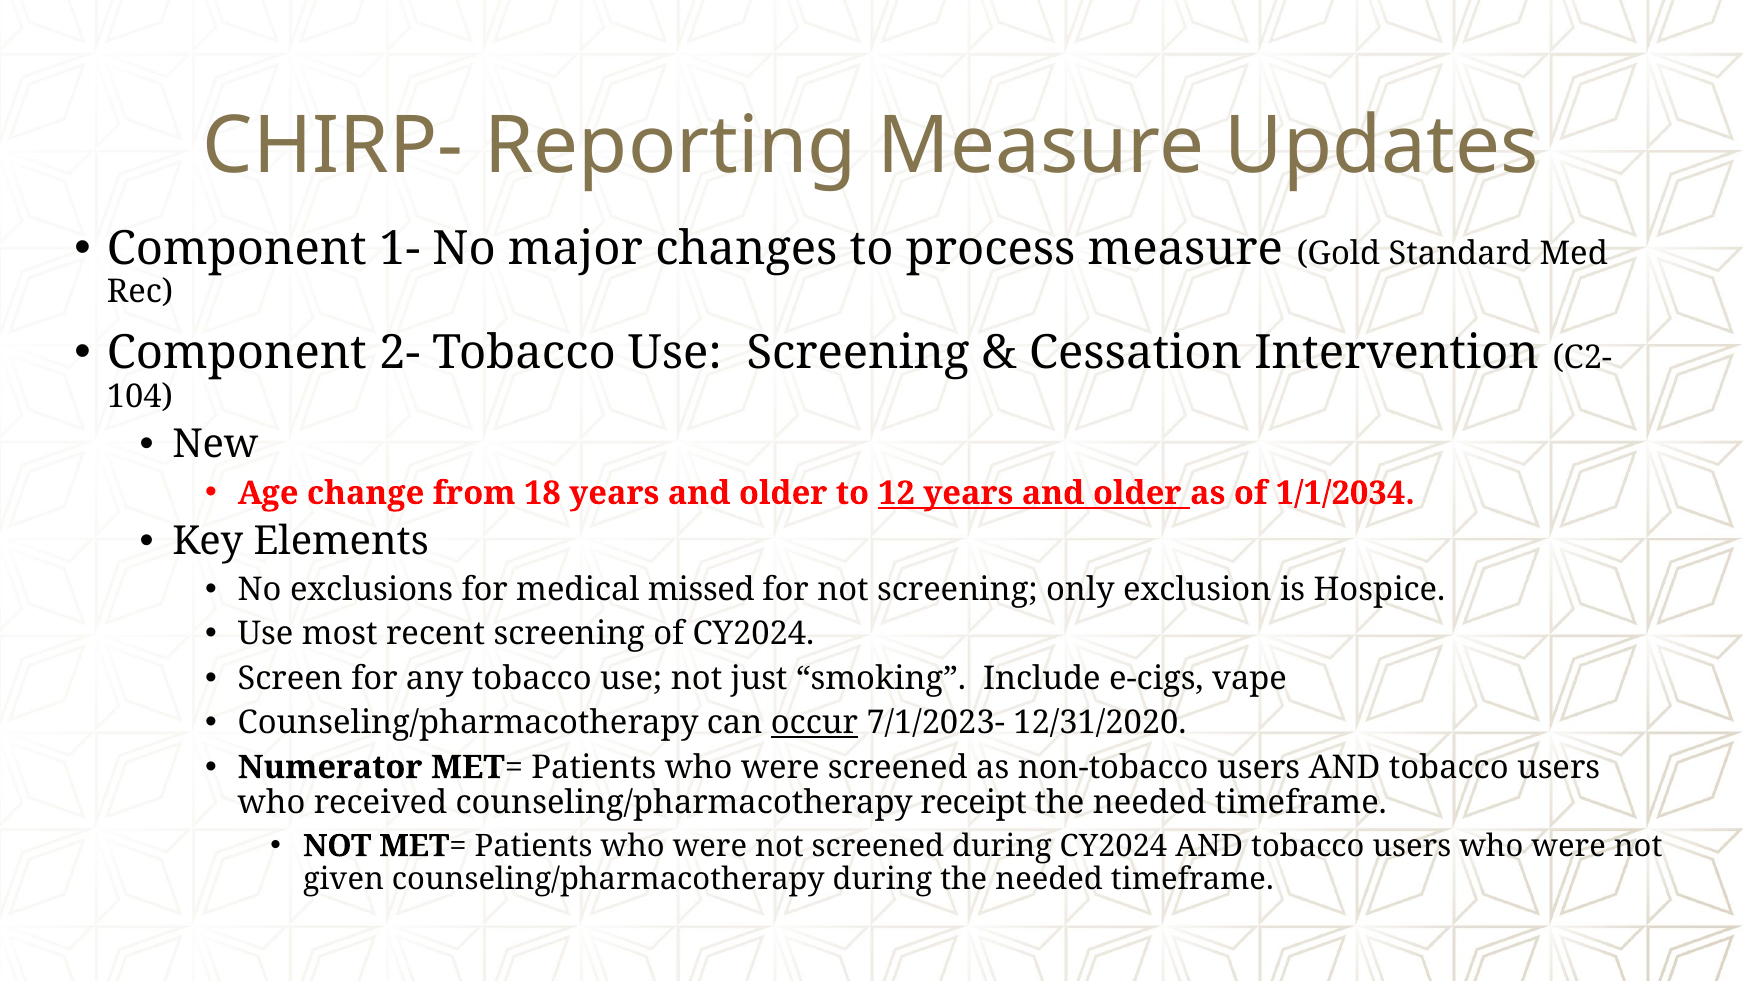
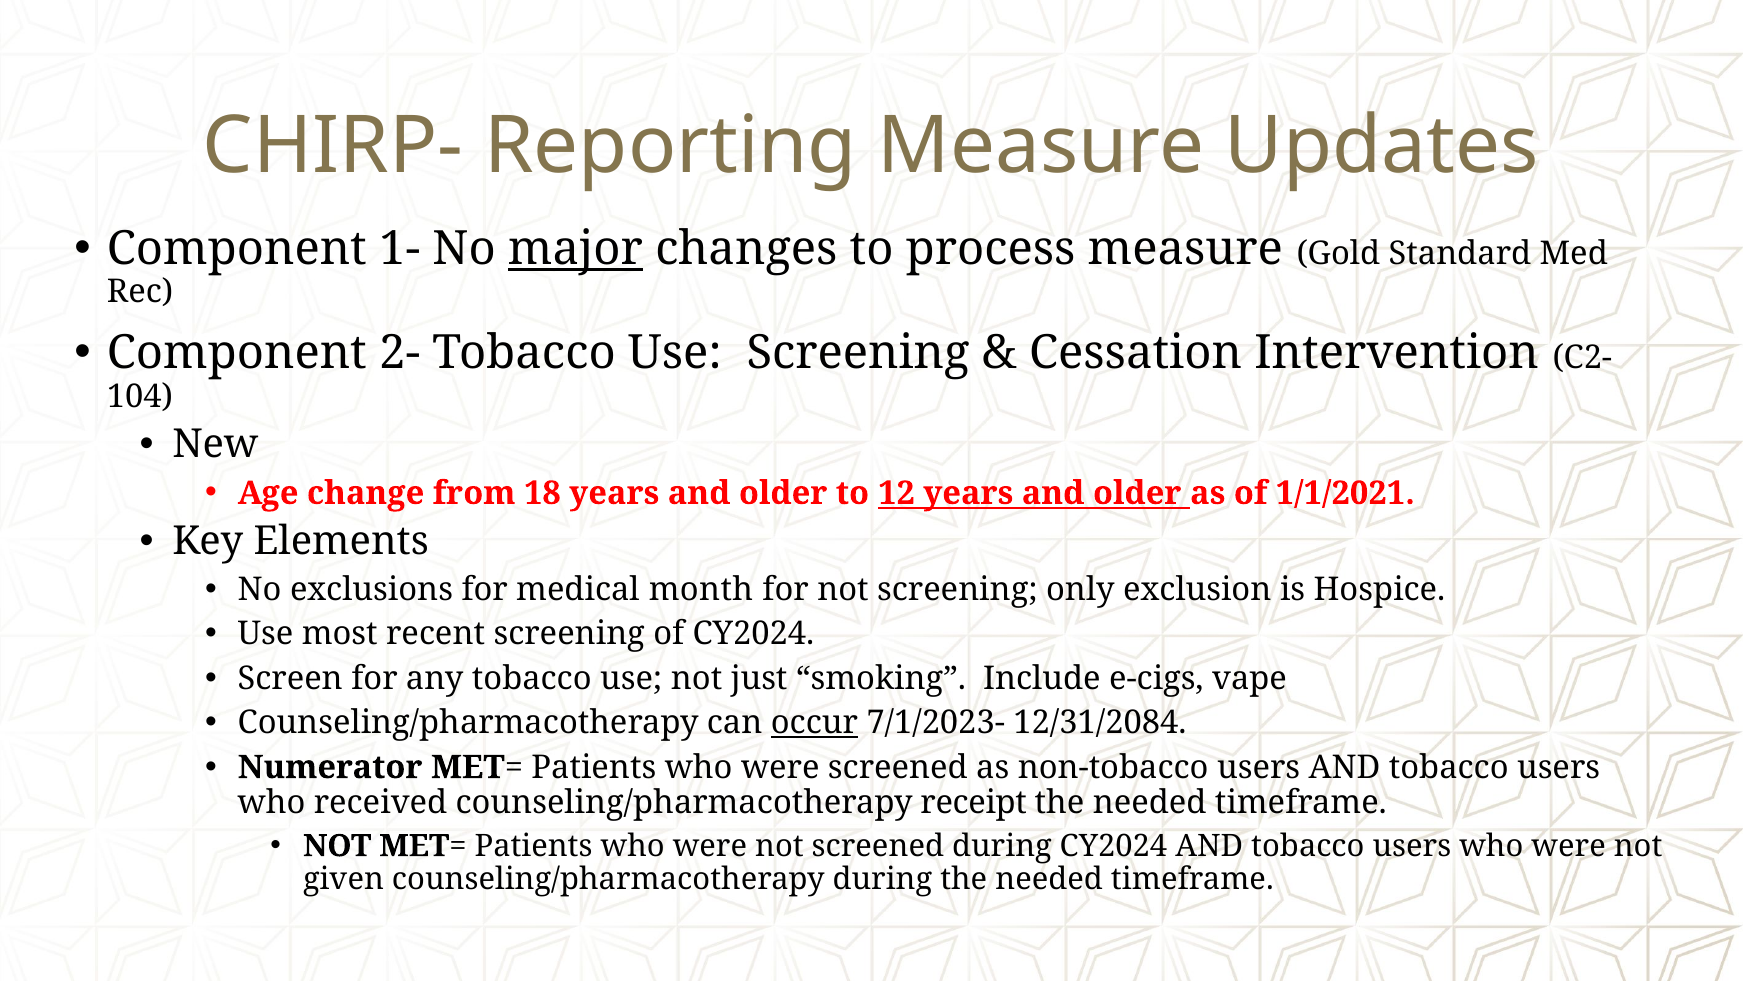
major underline: none -> present (575, 249)
1/1/2034: 1/1/2034 -> 1/1/2021 (1345, 493)
missed: missed -> month (701, 589)
12/31/2020: 12/31/2020 -> 12/31/2084 (1100, 723)
